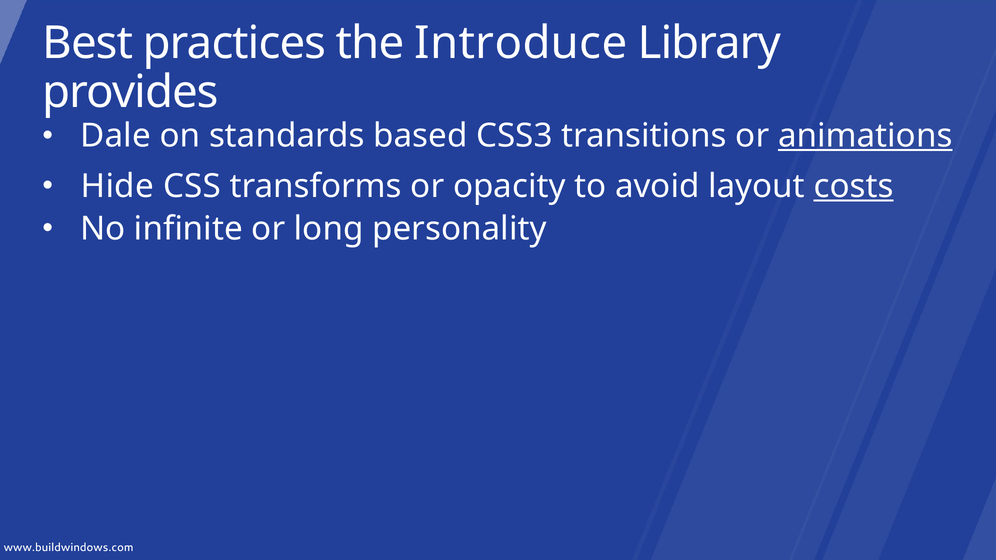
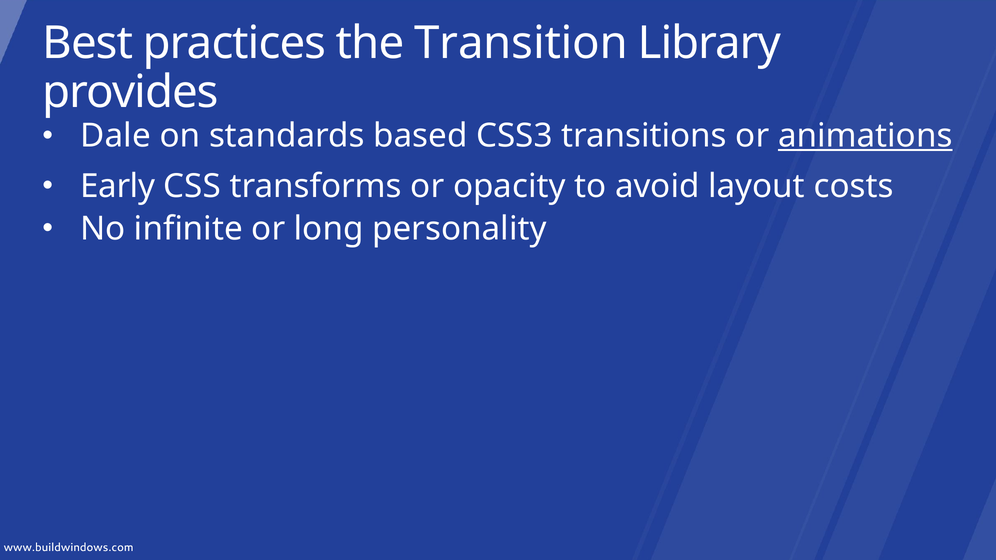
Introduce: Introduce -> Transition (521, 43)
Hide: Hide -> Early (118, 187)
costs underline: present -> none (854, 187)
